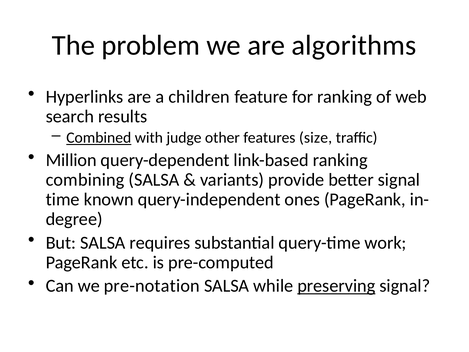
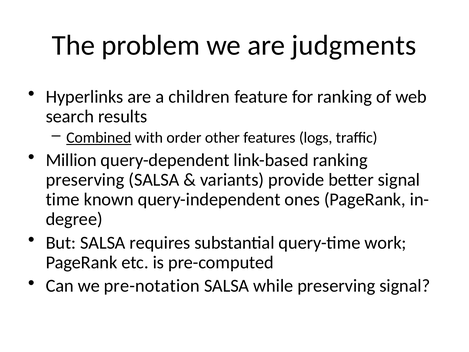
algorithms: algorithms -> judgments (354, 45)
judge: judge -> order (184, 138)
size: size -> logs (316, 138)
combining: combining -> preserving (85, 180)
preserving underline: present -> none (336, 286)
